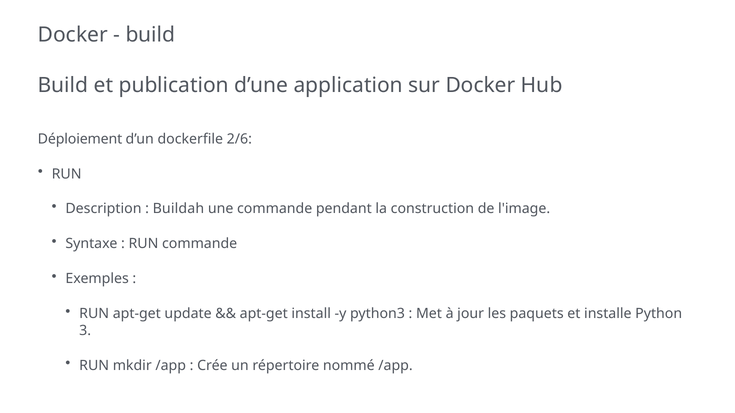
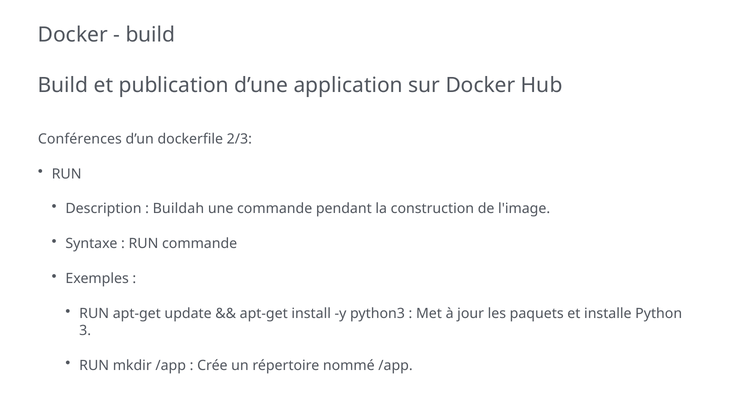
Déploiement: Déploiement -> Conférences (80, 139)
2/6: 2/6 -> 2/3 (239, 139)
